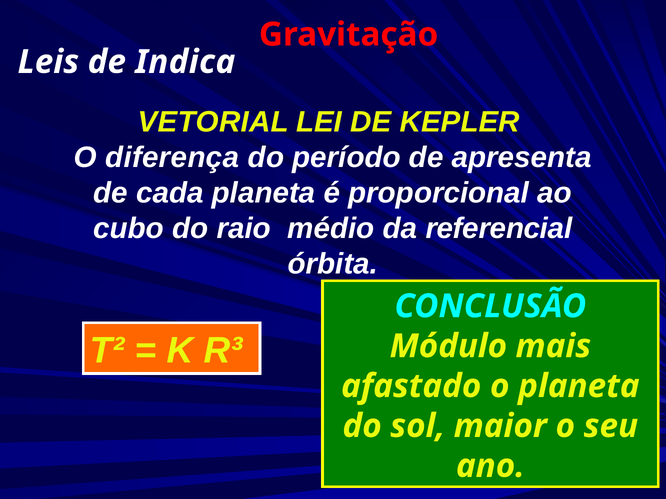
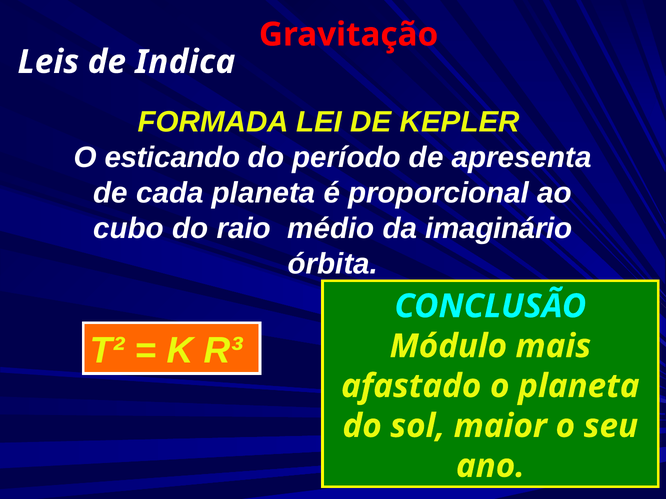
VETORIAL: VETORIAL -> FORMADA (213, 122)
diferença: diferença -> esticando (172, 157)
referencial: referencial -> imaginário (499, 229)
